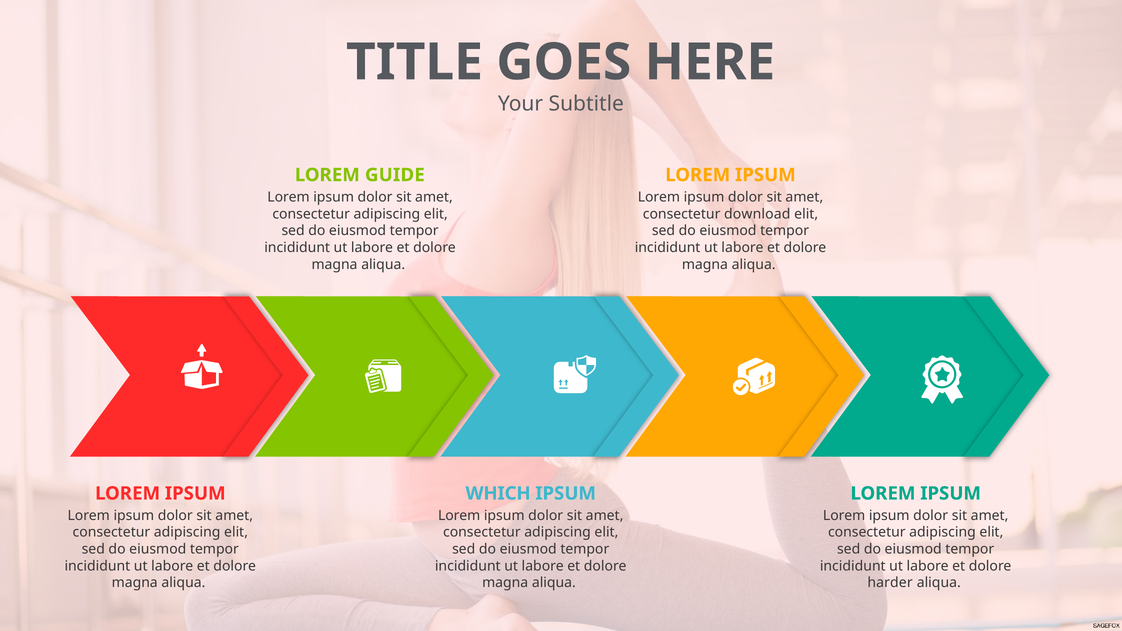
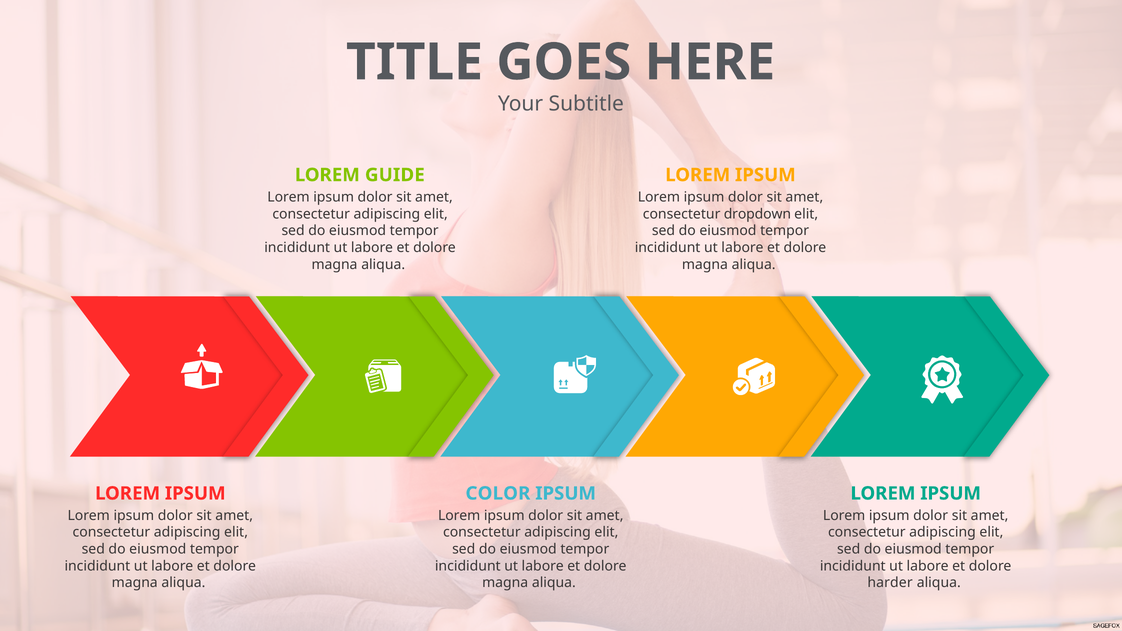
download: download -> dropdown (757, 214)
WHICH: WHICH -> COLOR (498, 494)
